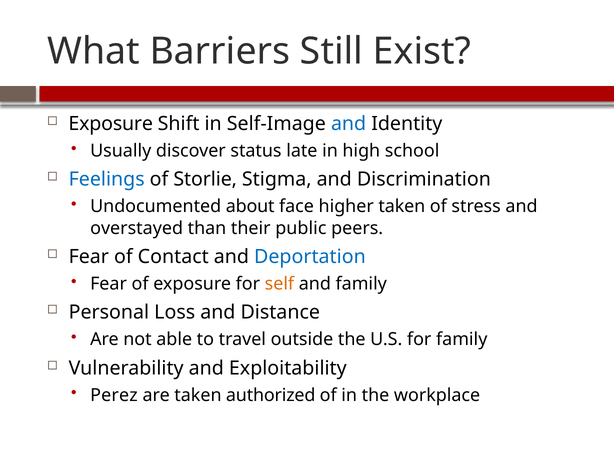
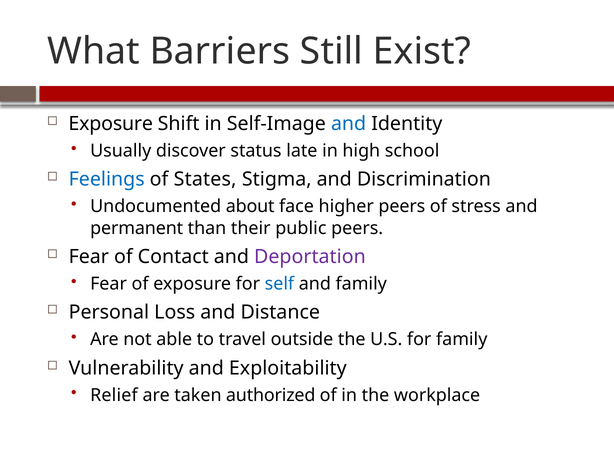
Storlie: Storlie -> States (205, 179)
higher taken: taken -> peers (402, 206)
overstayed: overstayed -> permanent (137, 228)
Deportation colour: blue -> purple (310, 256)
self colour: orange -> blue (279, 284)
Perez: Perez -> Relief (114, 395)
